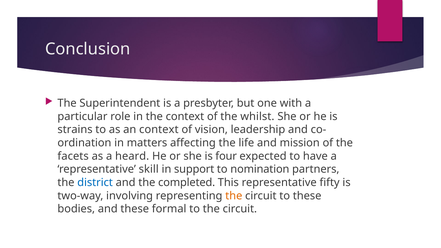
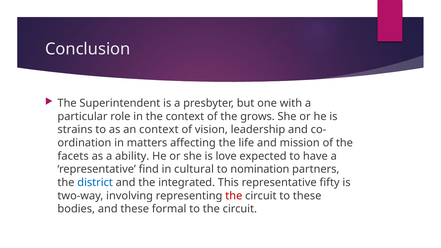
whilst: whilst -> grows (258, 116)
heard: heard -> ability (132, 156)
four: four -> love (226, 156)
skill: skill -> find (149, 169)
support: support -> cultural (194, 169)
completed: completed -> integrated (187, 183)
the colour: orange -> red (234, 196)
